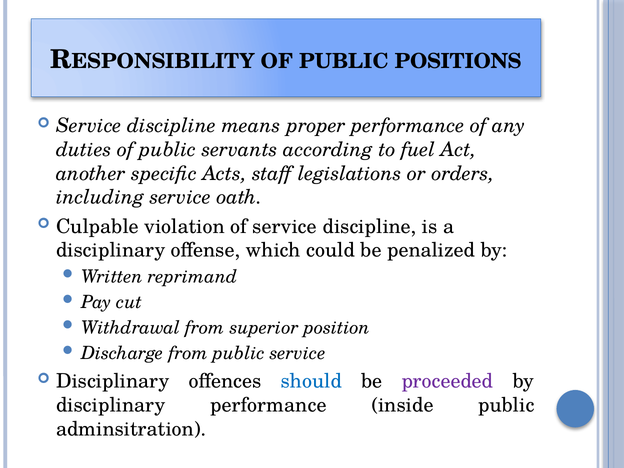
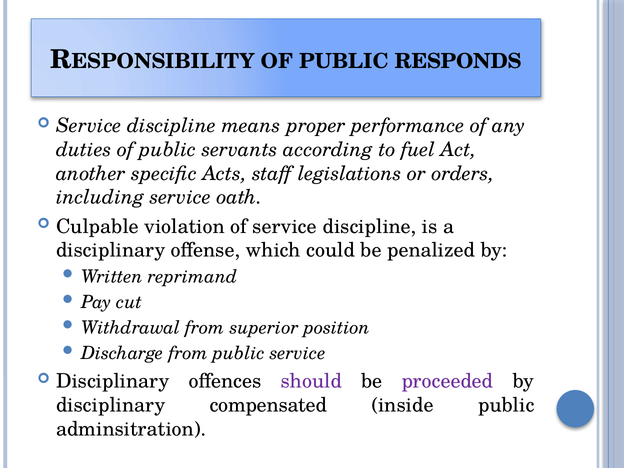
POSITIONS: POSITIONS -> RESPONDS (458, 61)
should colour: blue -> purple (311, 381)
disciplinary performance: performance -> compensated (268, 405)
